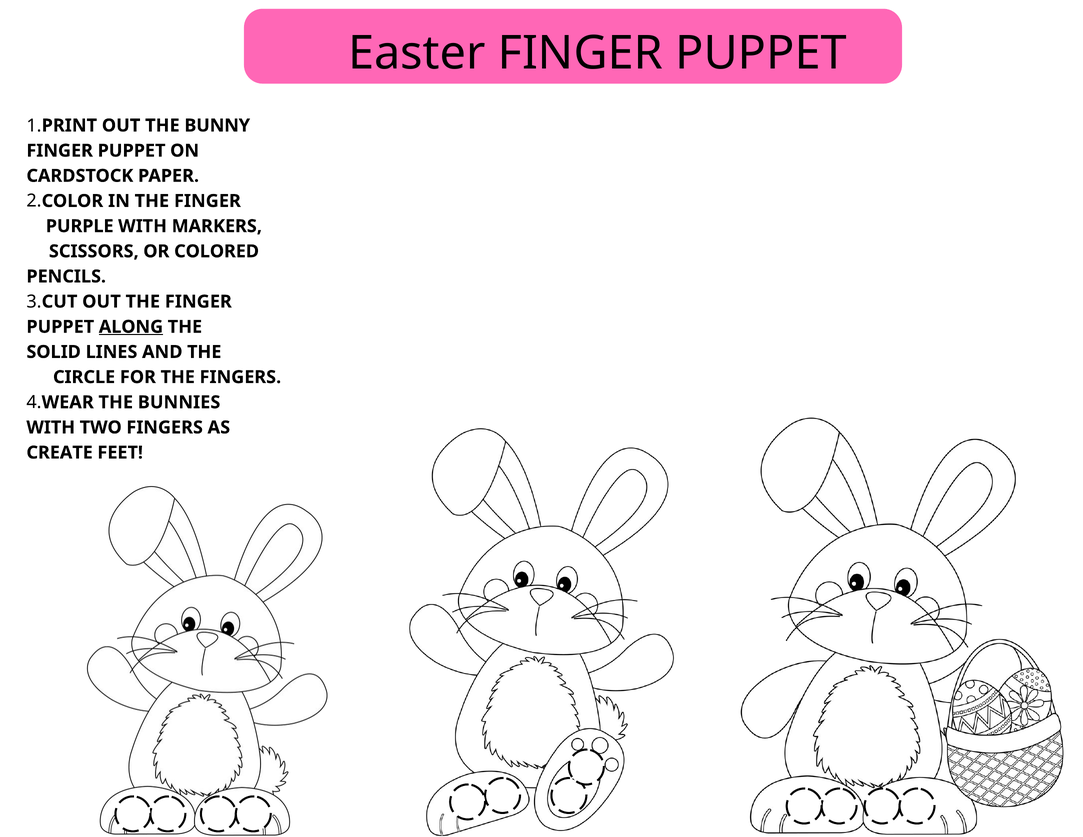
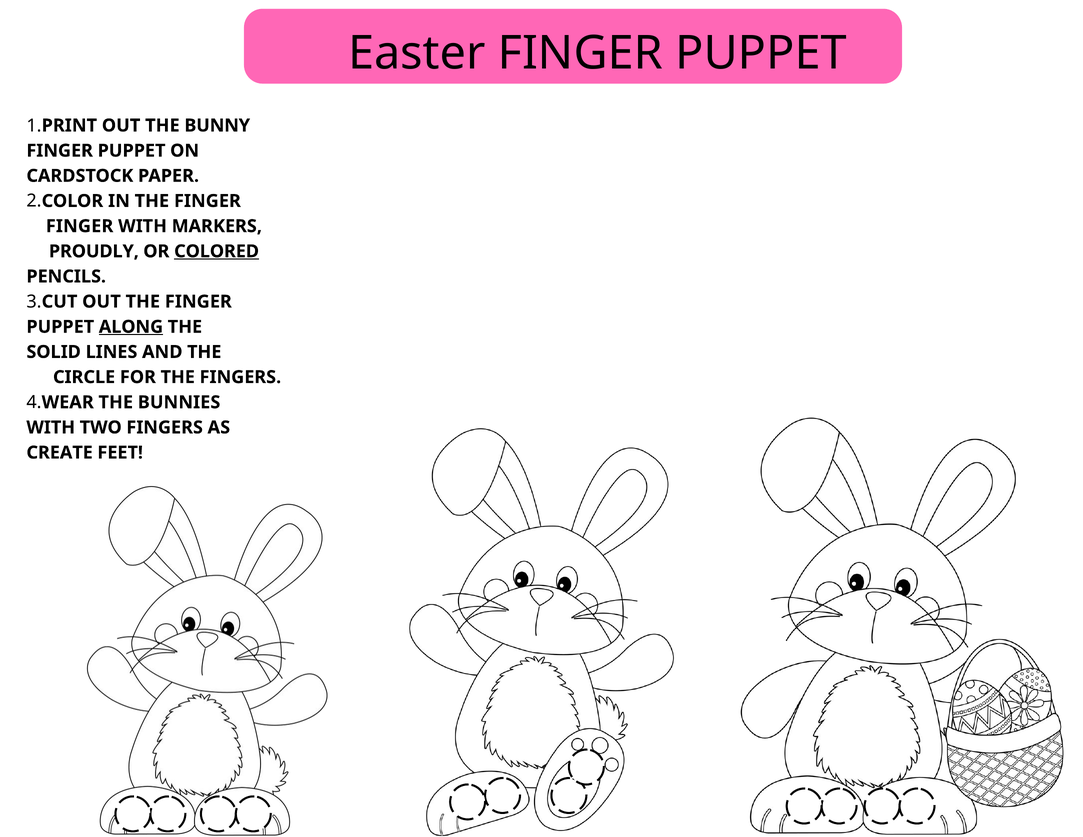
PURPLE: PURPLE -> FINGER (80, 226)
SCISSORS: SCISSORS -> PROUDLY (94, 251)
COLORED underline: none -> present (217, 251)
